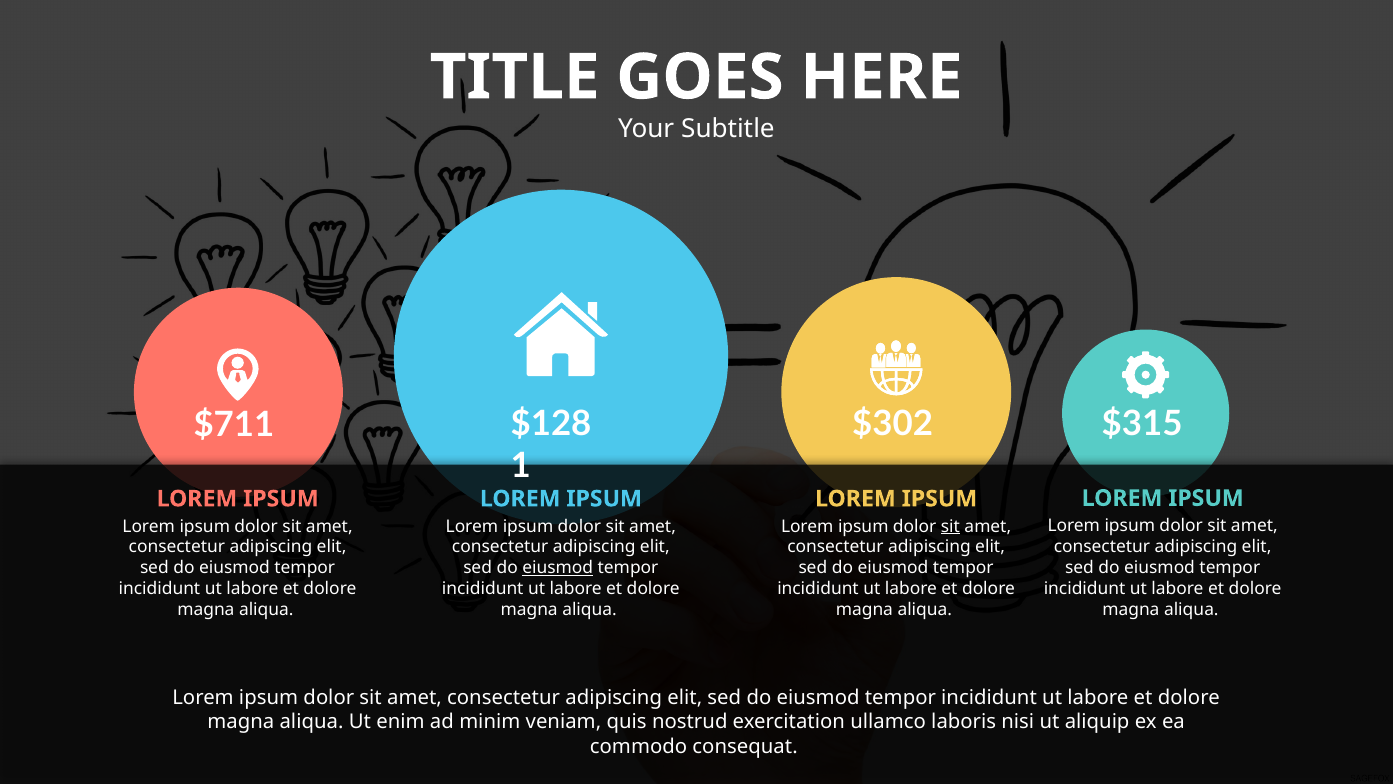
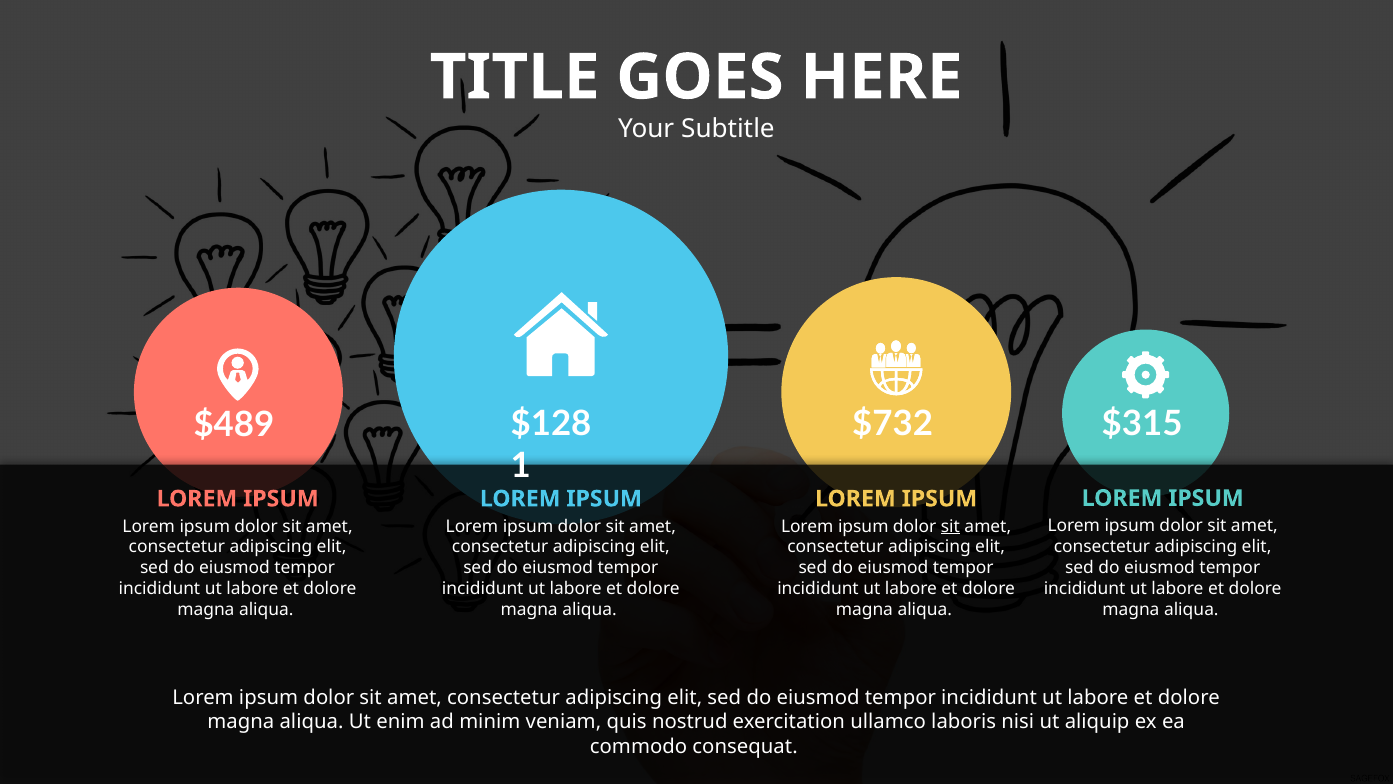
$302: $302 -> $732 (893, 424)
$711: $711 -> $489 (234, 425)
eiusmod underline: present -> none (558, 568)
